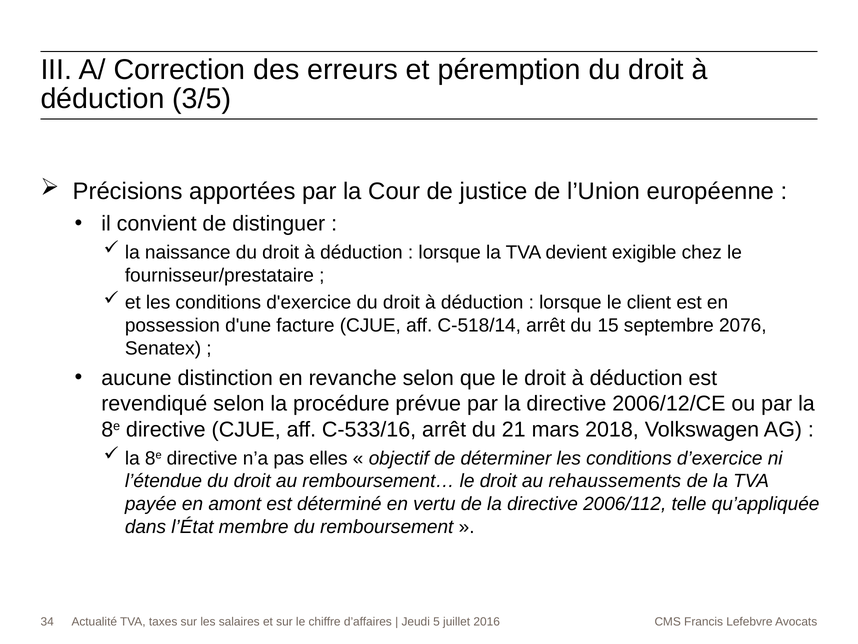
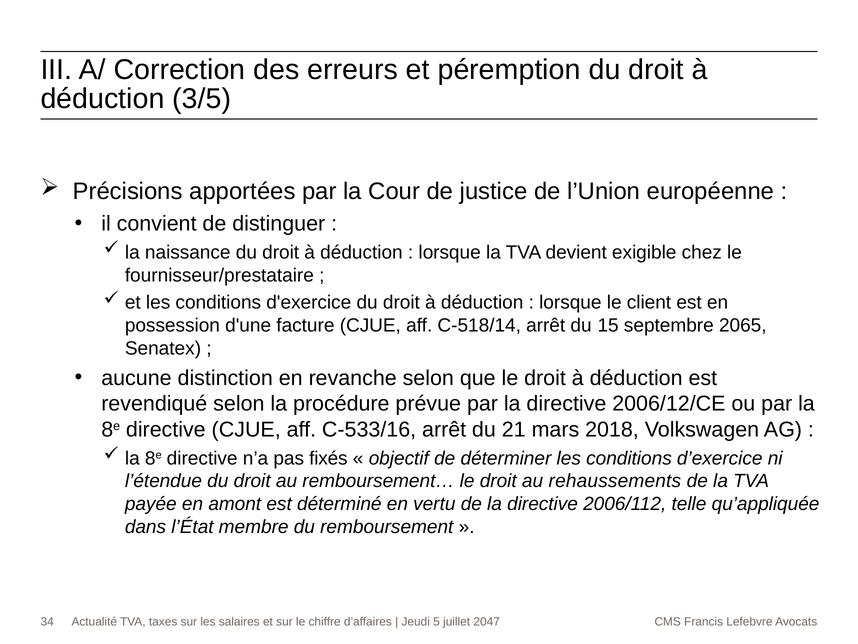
2076: 2076 -> 2065 (743, 325)
elles: elles -> fixés (328, 458)
2016: 2016 -> 2047 (487, 621)
